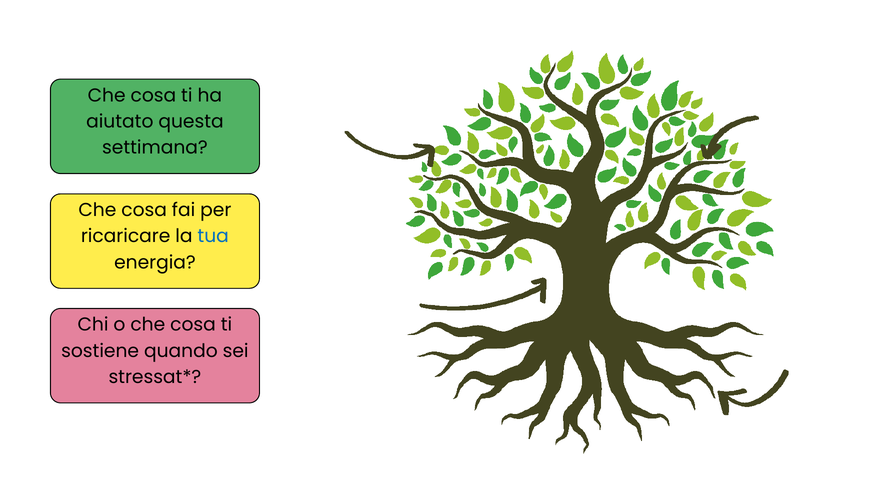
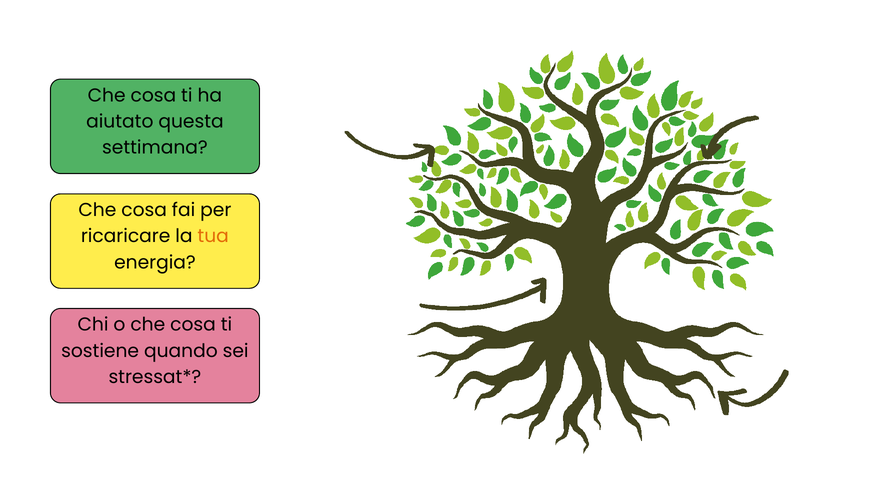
tua colour: blue -> orange (213, 236)
